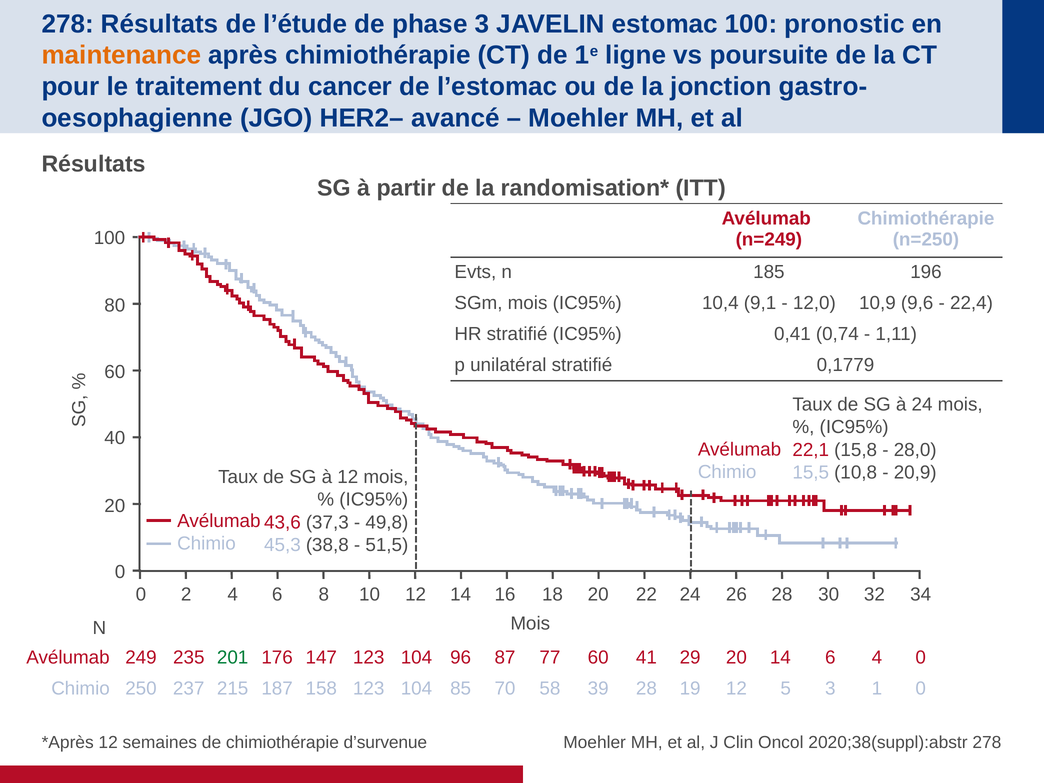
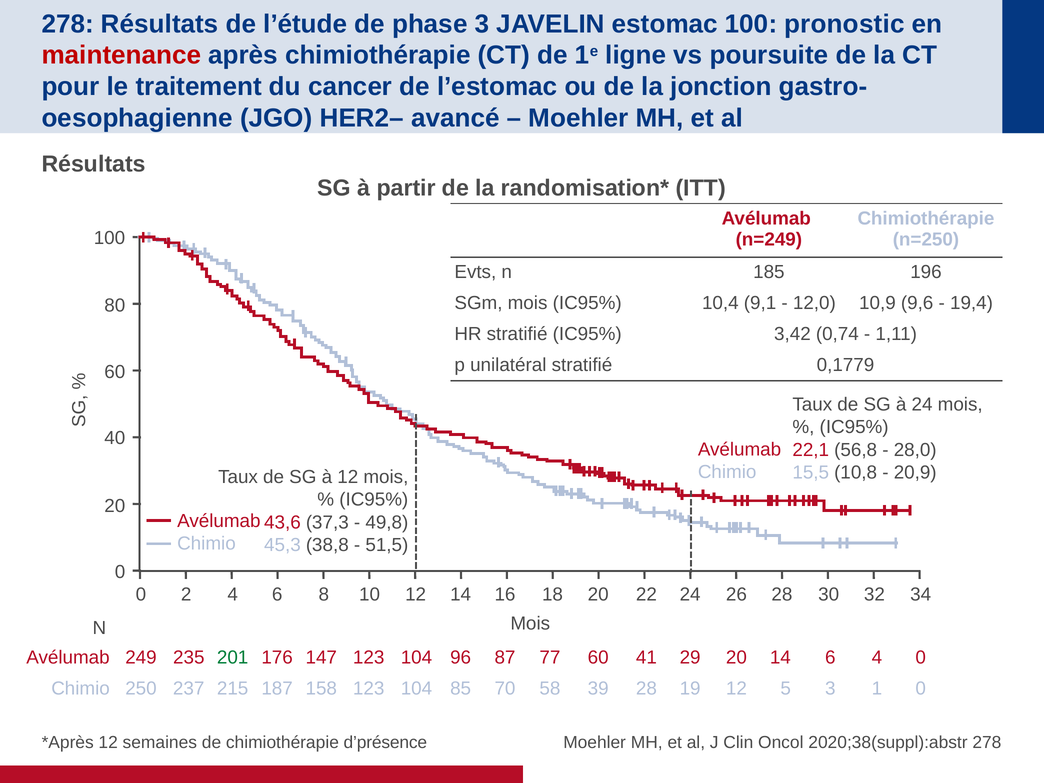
maintenance colour: orange -> red (121, 55)
22,4: 22,4 -> 19,4 (971, 303)
0,41: 0,41 -> 3,42 (792, 334)
15,8: 15,8 -> 56,8 (856, 450)
d’survenue: d’survenue -> d’présence (385, 742)
